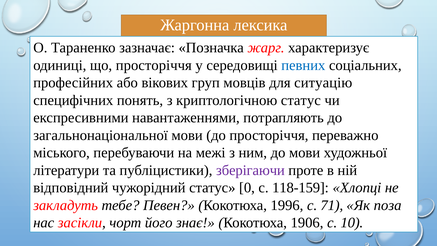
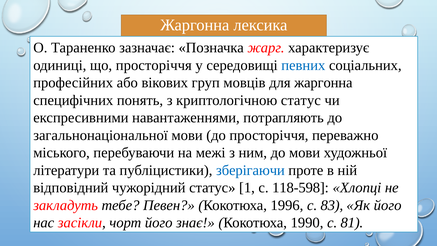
для ситуацію: ситуацію -> жаргонна (323, 83)
зберігаючи colour: purple -> blue (250, 170)
0: 0 -> 1 (247, 188)
118-159: 118-159 -> 118-598 (300, 188)
71: 71 -> 83 (332, 205)
Як поза: поза -> його (388, 205)
1906: 1906 -> 1990 (307, 223)
10: 10 -> 81 (352, 223)
